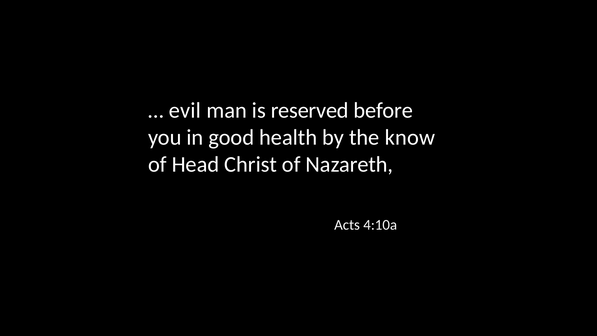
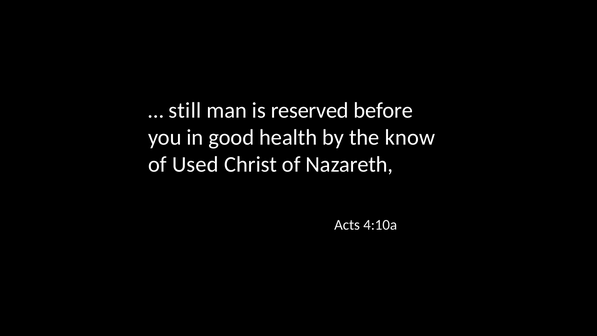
evil: evil -> still (185, 110)
Head: Head -> Used (195, 164)
